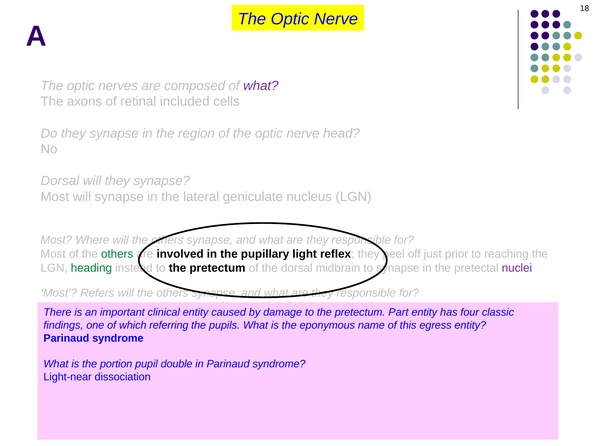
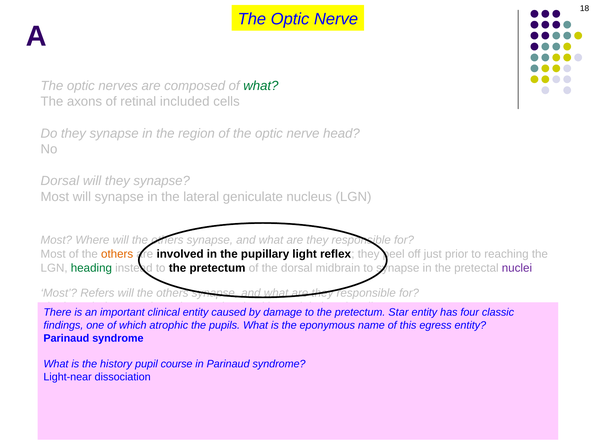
what colour: purple -> green (261, 86)
others colour: green -> orange (117, 254)
Part: Part -> Star (398, 313)
referring: referring -> atrophic (169, 326)
portion: portion -> history (116, 364)
double: double -> course (177, 364)
